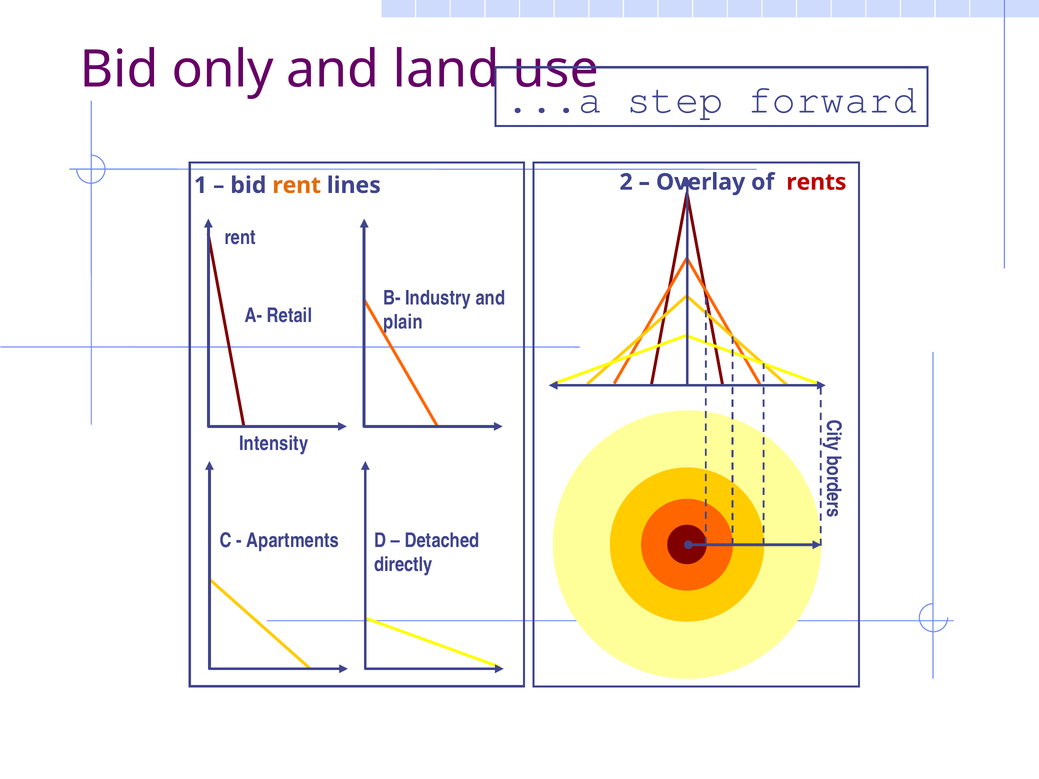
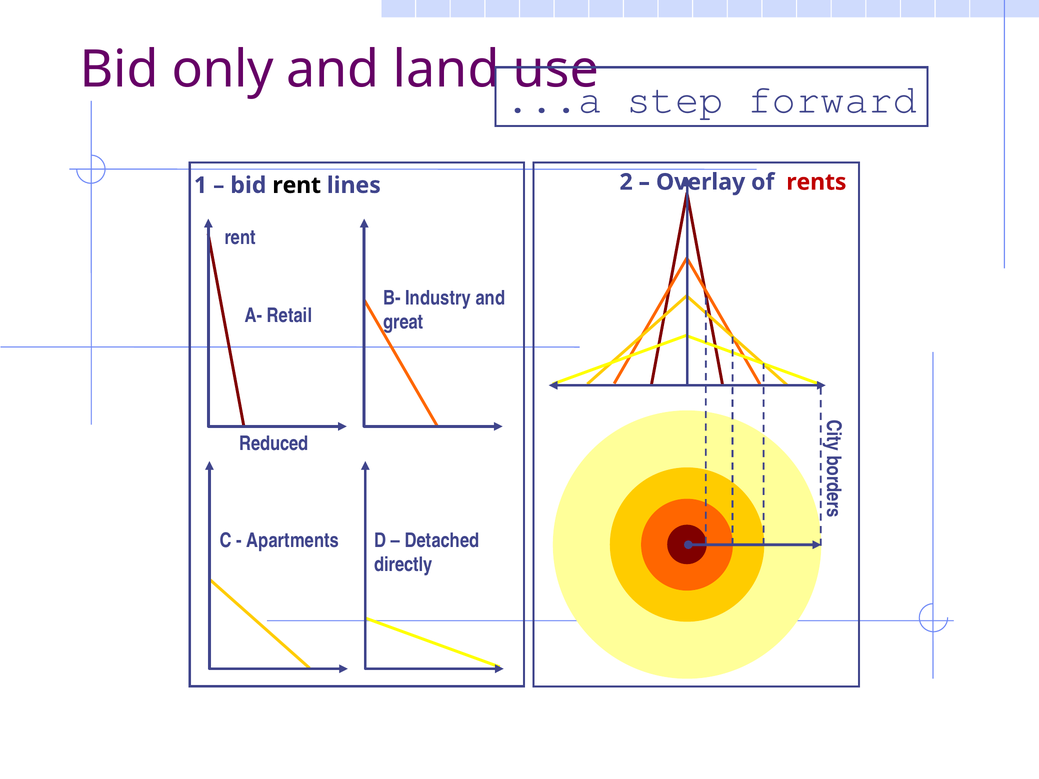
rent colour: orange -> black (297, 185)
plain: plain -> great (403, 322)
Intensity: Intensity -> Reduced (274, 444)
